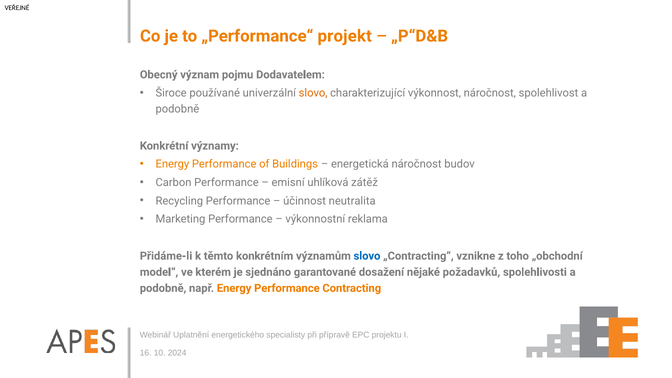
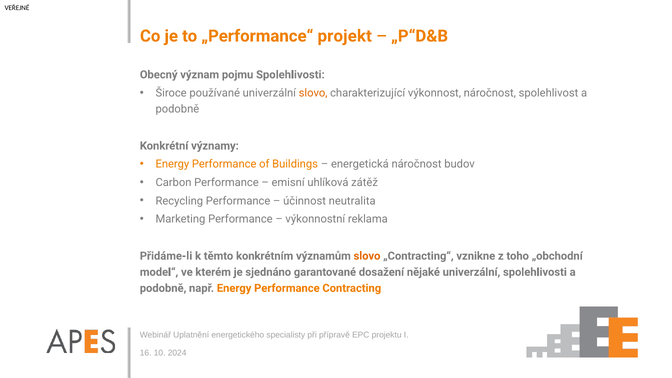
pojmu Dodavatelem: Dodavatelem -> Spolehlivosti (290, 75)
slovo colour: blue -> orange (367, 256)
nějaké požadavků: požadavků -> univerzální (471, 272)
